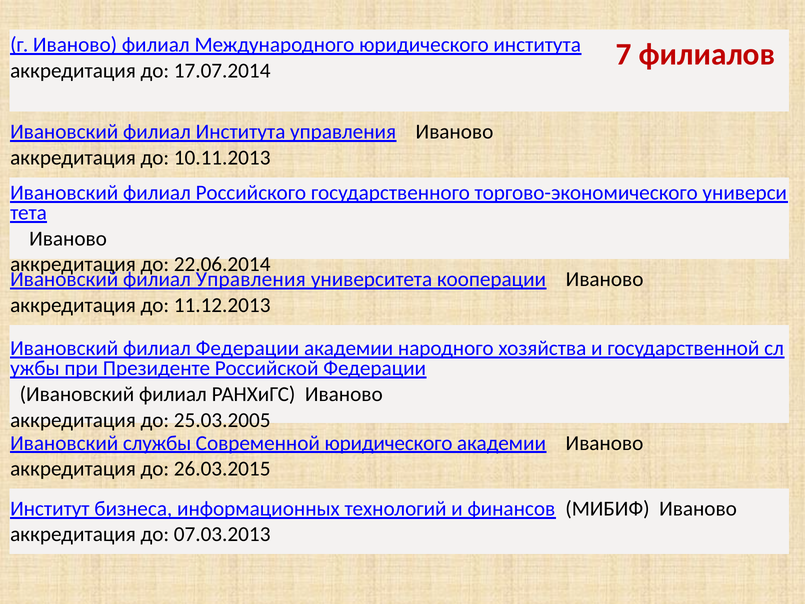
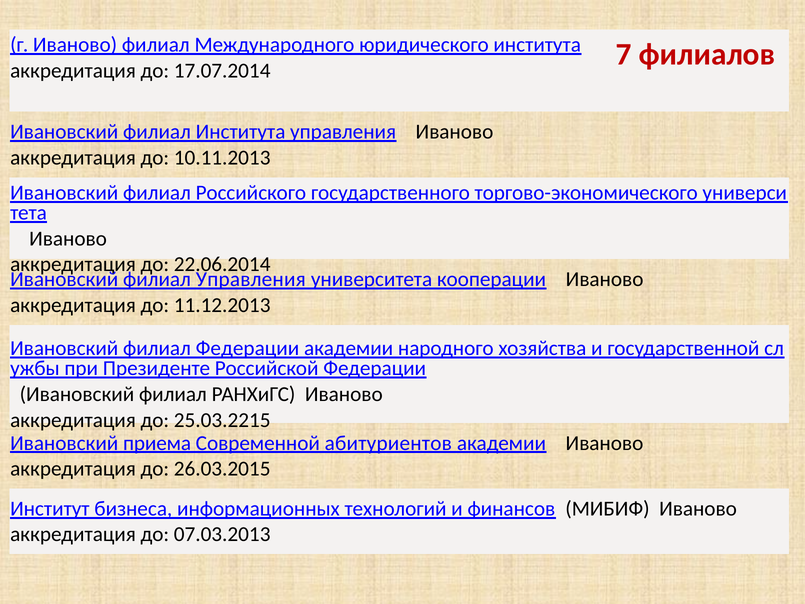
25.03.2005: 25.03.2005 -> 25.03.2215 (222, 420)
службы: службы -> приема (157, 443)
Современной юридического: юридического -> абитуриентов (388, 443)
